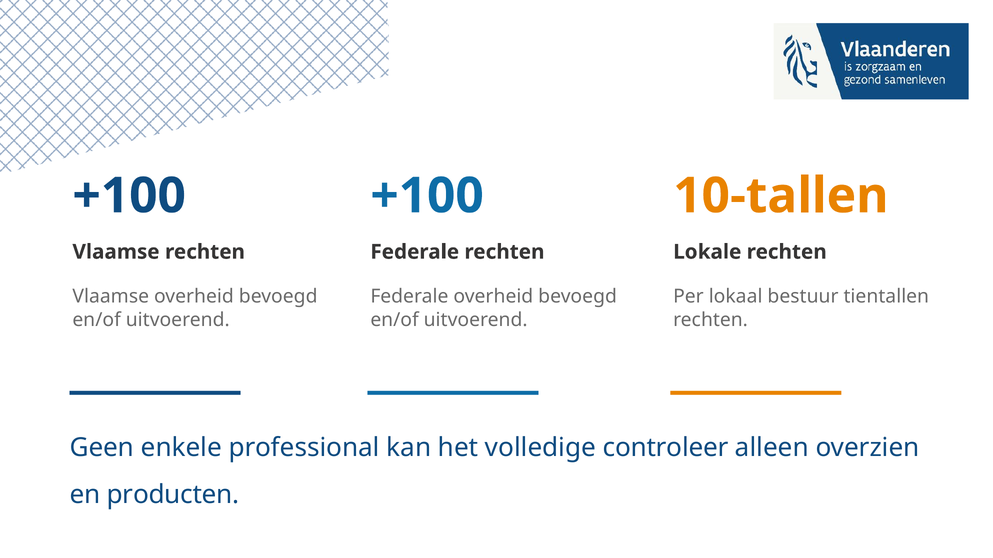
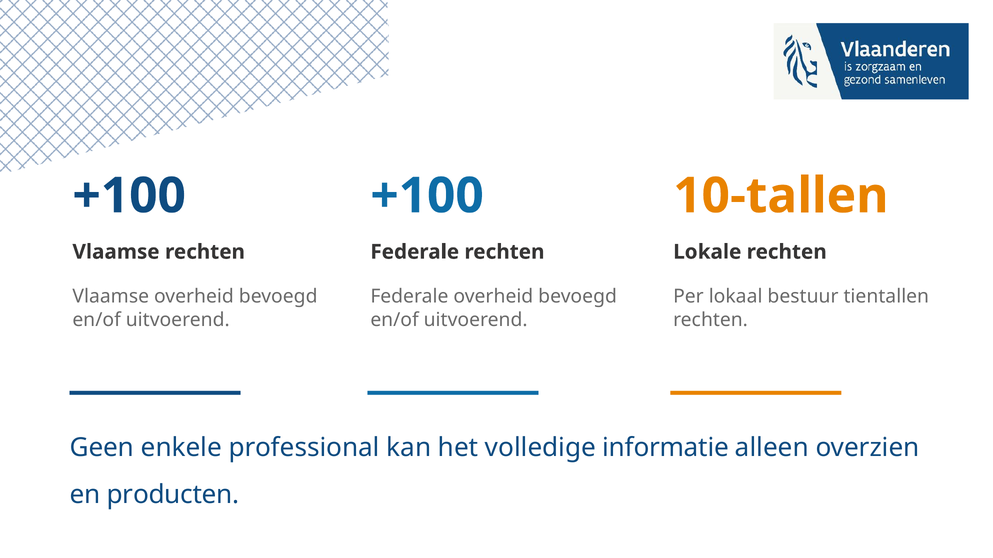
controleer: controleer -> informatie (666, 448)
